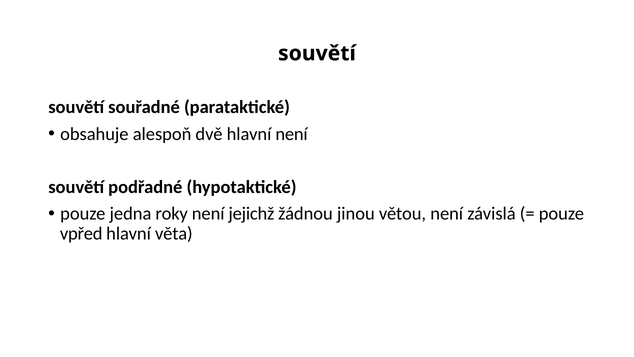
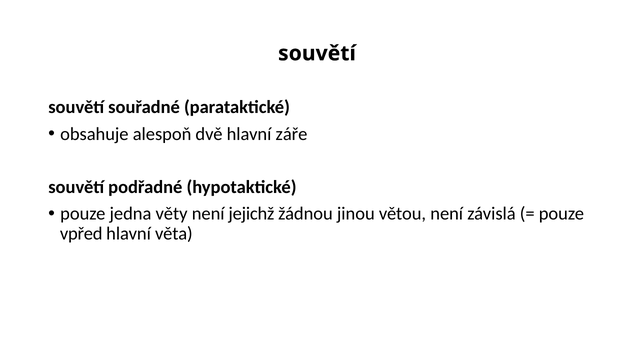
hlavní není: není -> záře (291, 134)
roky: roky -> věty (172, 214)
